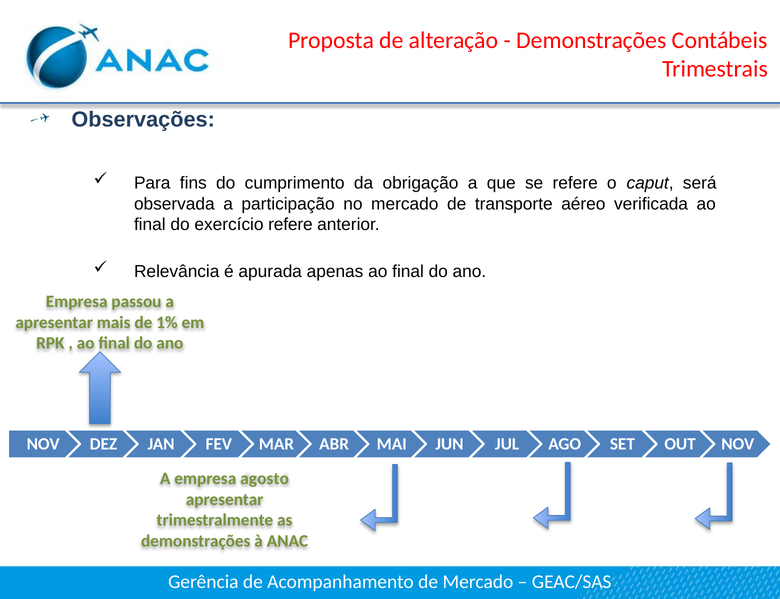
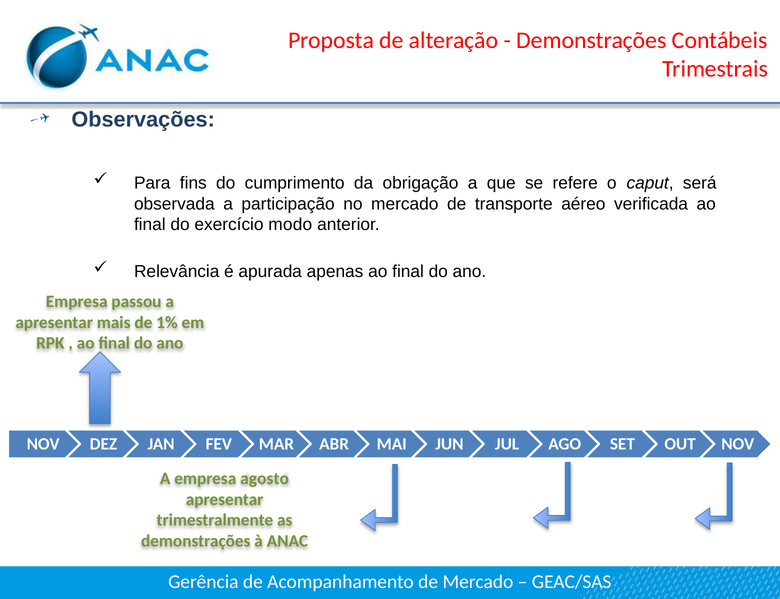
exercício refere: refere -> modo (290, 225)
